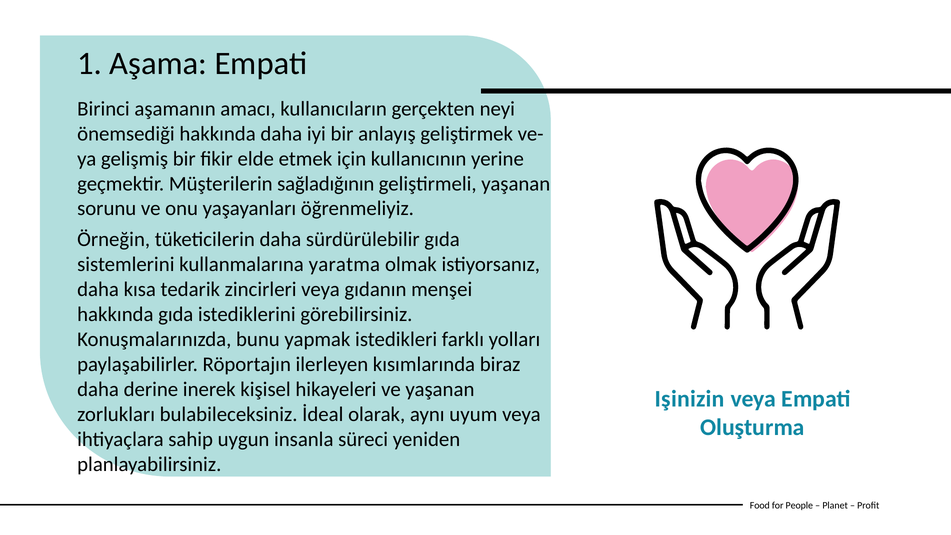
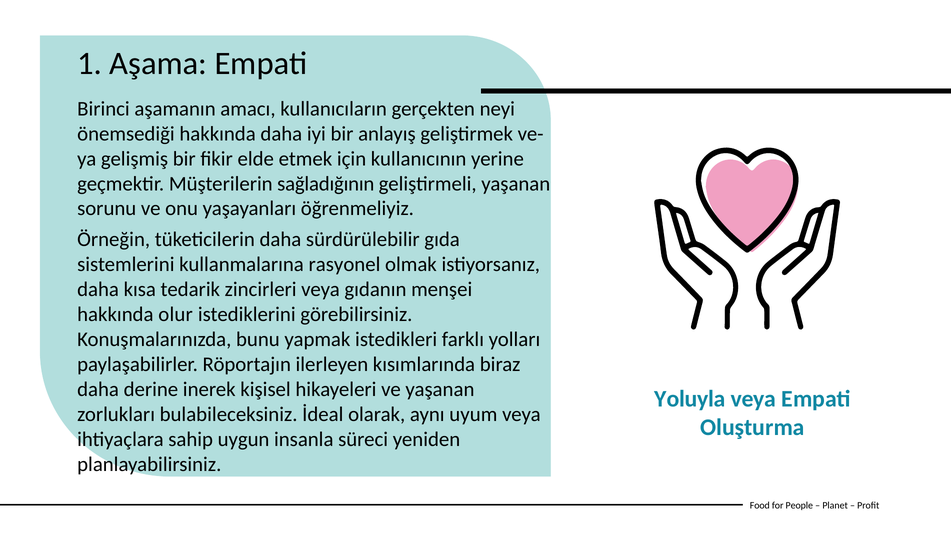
yaratma: yaratma -> rasyonel (345, 264)
hakkında gıda: gıda -> olur (176, 314)
Işinizin: Işinizin -> Yoluyla (690, 399)
